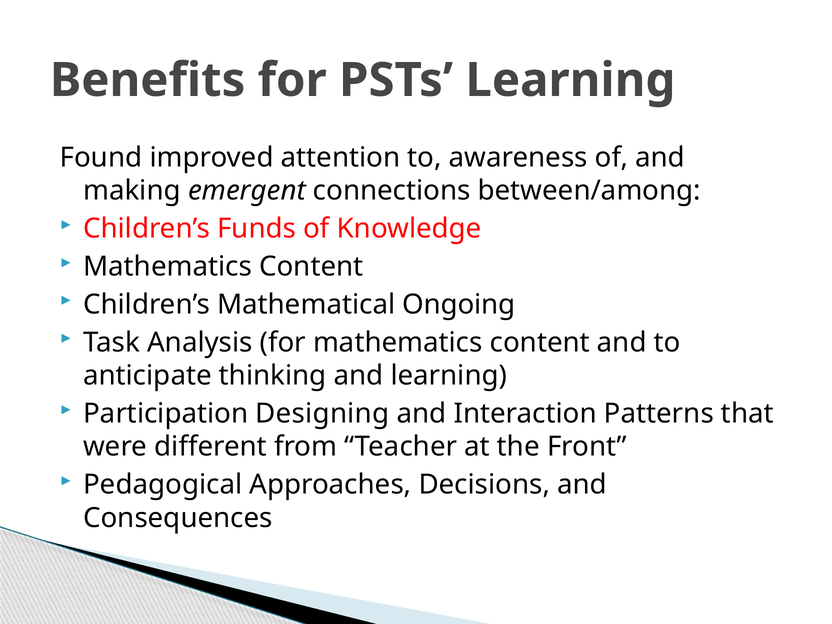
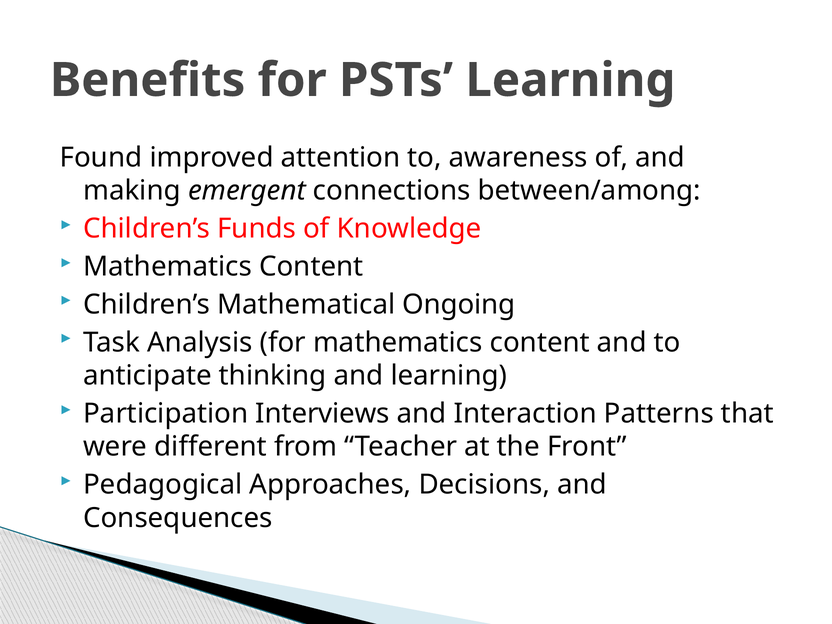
Designing: Designing -> Interviews (323, 414)
